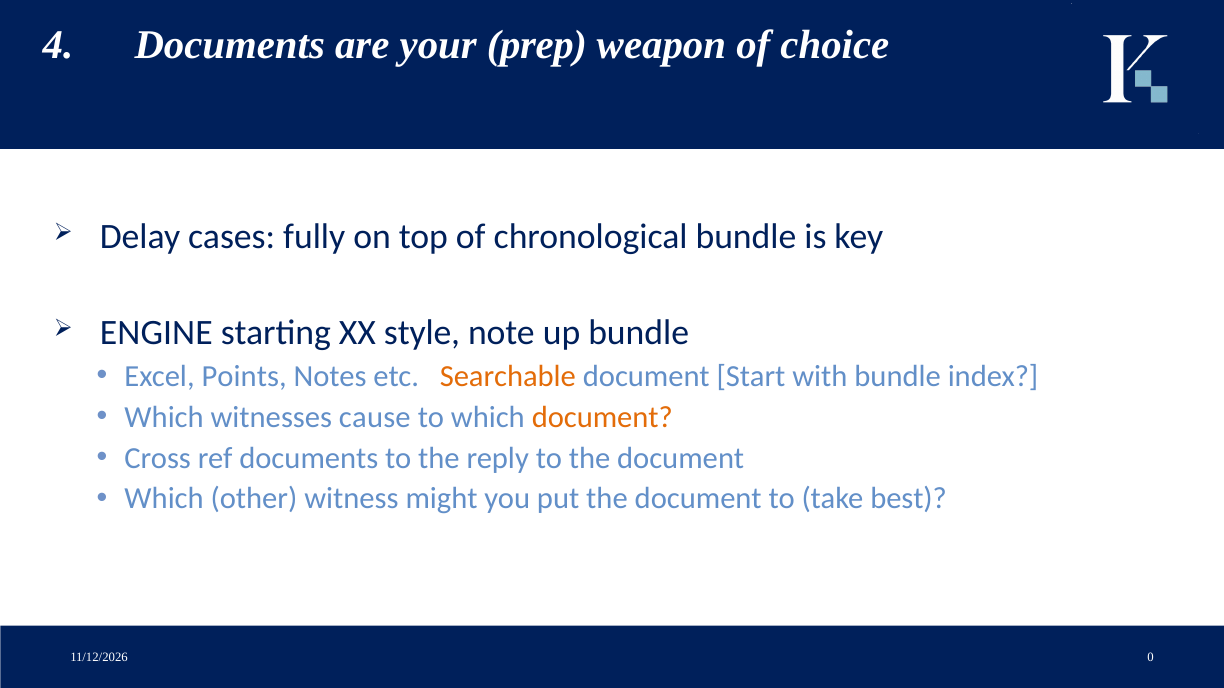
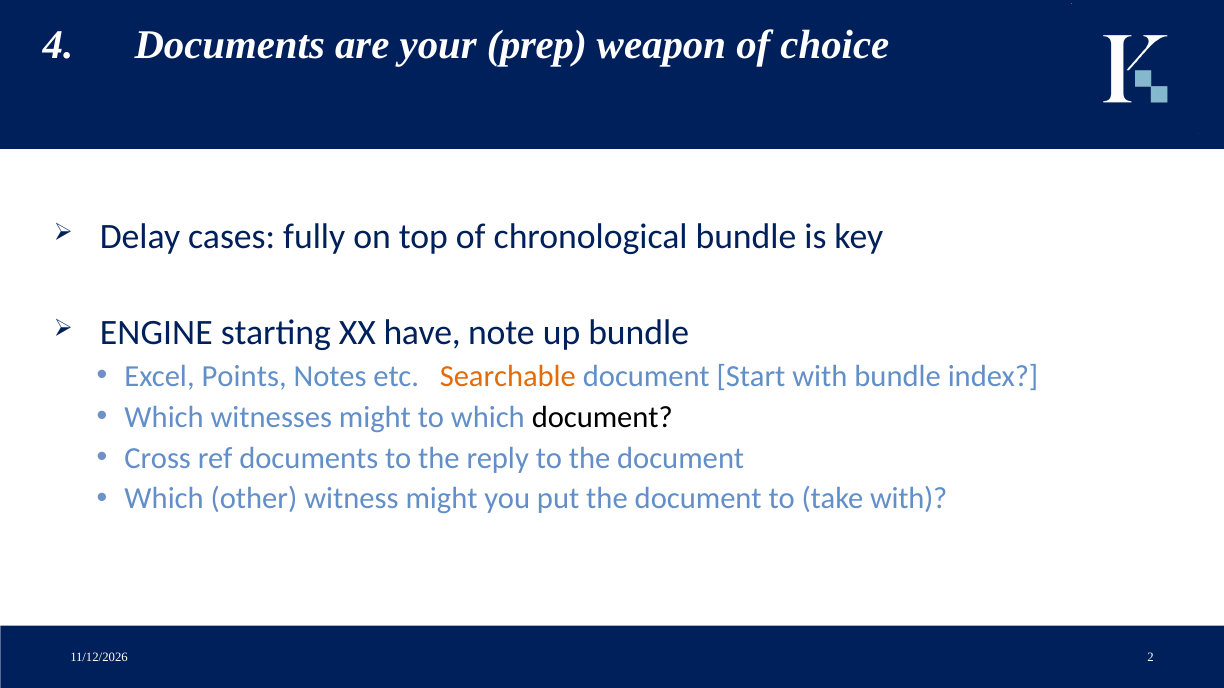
style: style -> have (422, 333)
witnesses cause: cause -> might (375, 417)
document colour: orange -> black (602, 417)
take best: best -> with (909, 499)
0: 0 -> 2 (1150, 657)
